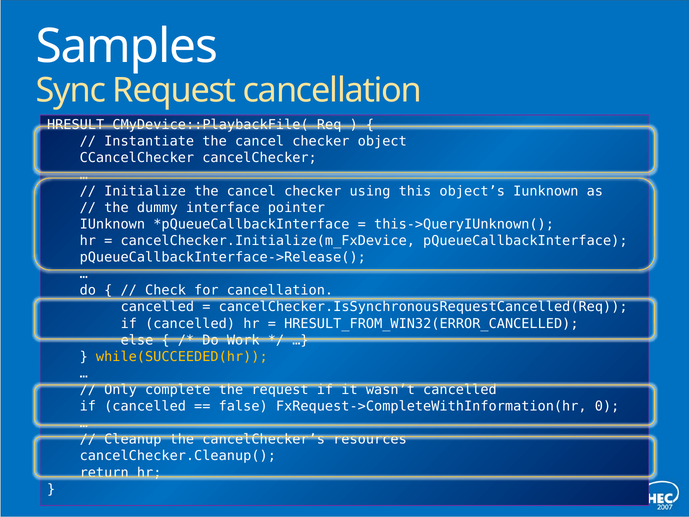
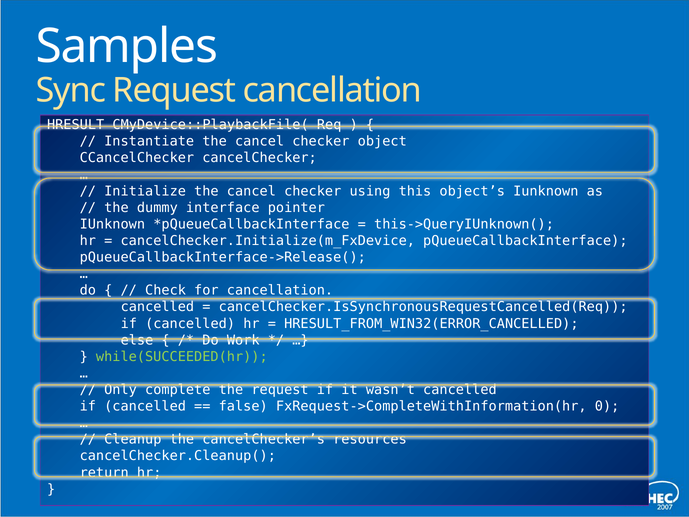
while(SUCCEEDED(hr colour: yellow -> light green (182, 357)
